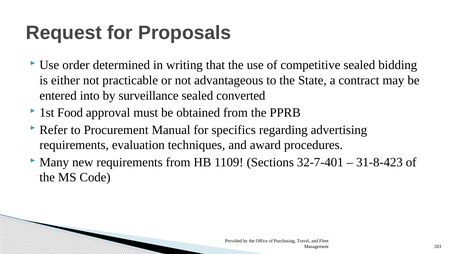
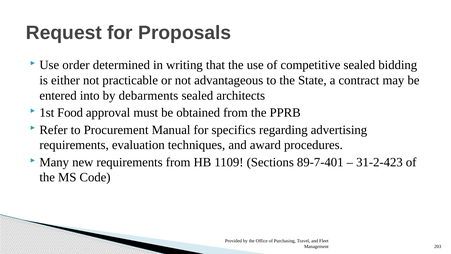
surveillance: surveillance -> debarments (148, 95)
converted: converted -> architects (241, 95)
32-7-401: 32-7-401 -> 89-7-401 (320, 162)
31-8-423: 31-8-423 -> 31-2-423 (379, 162)
